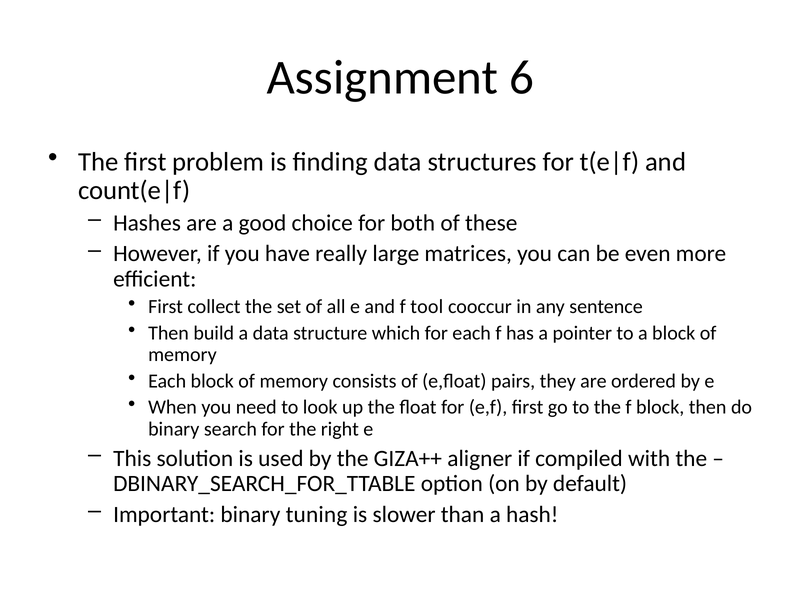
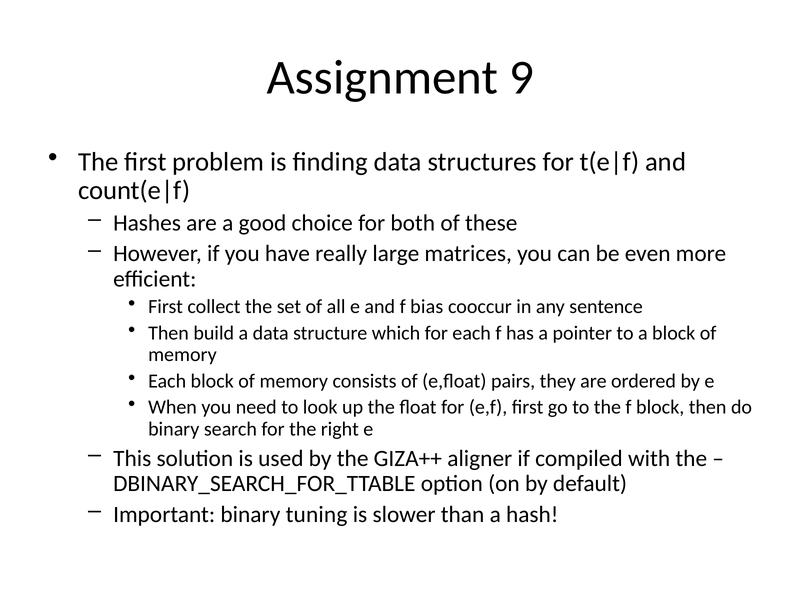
6: 6 -> 9 (522, 78)
tool: tool -> bias (427, 307)
